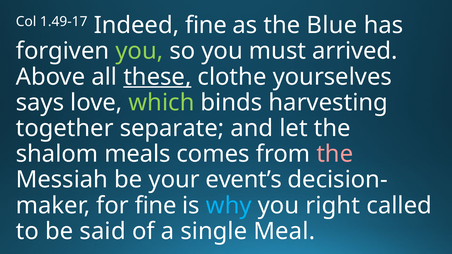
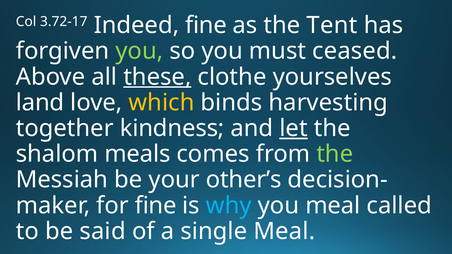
1.49-17: 1.49-17 -> 3.72-17 (64, 22)
Blue: Blue -> Tent (332, 25)
arrived: arrived -> ceased (355, 51)
says: says -> land (40, 103)
which colour: light green -> yellow (162, 103)
separate: separate -> kindness (172, 128)
let underline: none -> present (294, 128)
the colour: pink -> light green (335, 154)
event’s: event’s -> other’s (244, 180)
you right: right -> meal (333, 206)
